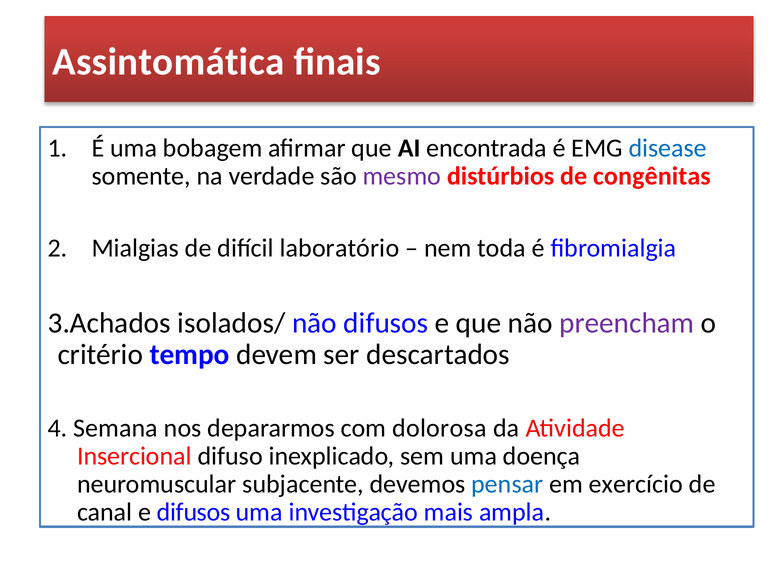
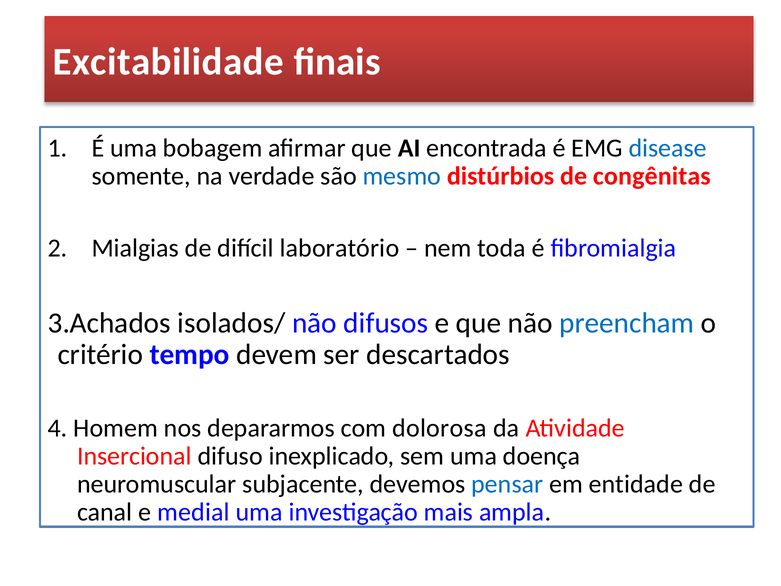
Assintomática: Assintomática -> Excitabilidade (168, 62)
mesmo colour: purple -> blue (402, 176)
preencham colour: purple -> blue (627, 323)
Semana: Semana -> Homem (116, 428)
exercício: exercício -> entidade (636, 484)
e difusos: difusos -> medial (193, 512)
